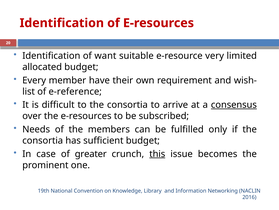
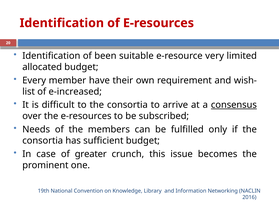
want: want -> been (105, 56)
e-reference: e-reference -> e-increased (75, 91)
this underline: present -> none (157, 153)
